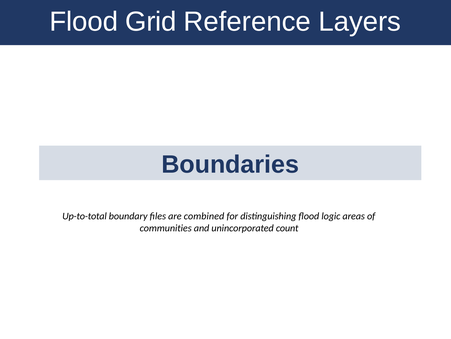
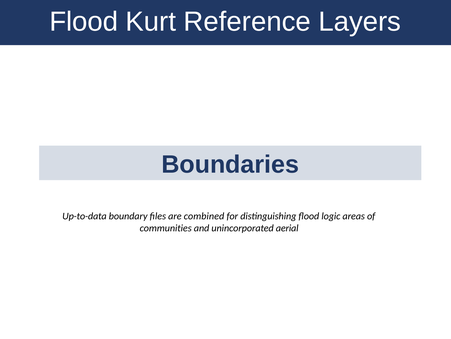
Grid: Grid -> Kurt (151, 22)
Up-to-total: Up-to-total -> Up-to-data (84, 216)
count: count -> aerial (287, 228)
